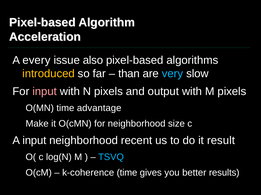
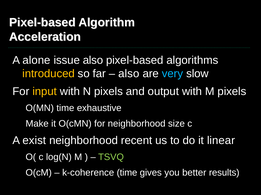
every: every -> alone (36, 60)
than: than -> also (129, 74)
input colour: pink -> yellow (45, 92)
advantage: advantage -> exhaustive (99, 108)
A input: input -> exist (34, 141)
result: result -> linear (221, 141)
TSVQ colour: light blue -> light green (111, 158)
